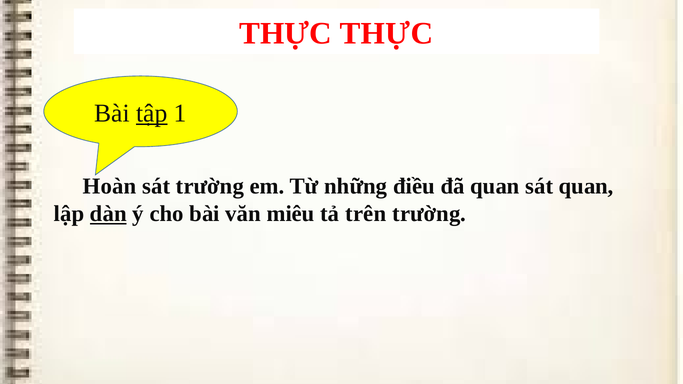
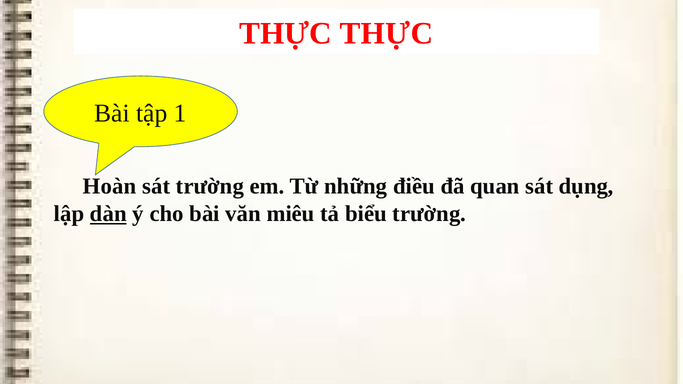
tập underline: present -> none (152, 113)
sát quan: quan -> dụng (586, 187)
trên: trên -> biểu (366, 214)
